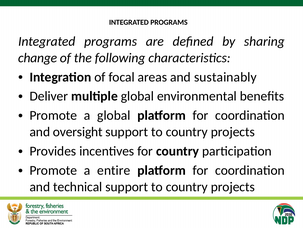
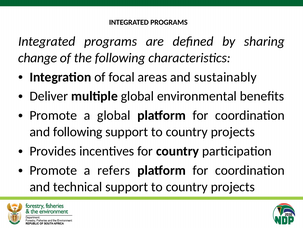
and oversight: oversight -> following (78, 132)
entire: entire -> refers (114, 170)
